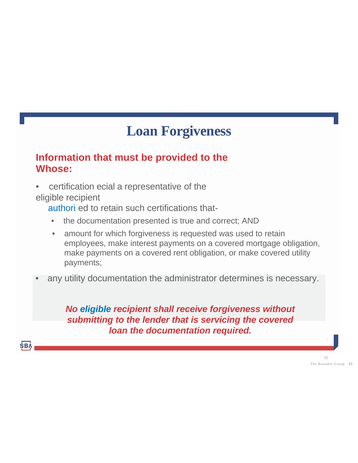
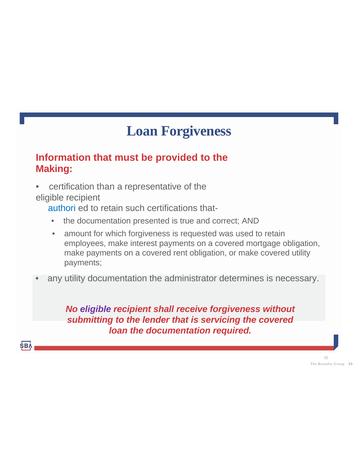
Whose: Whose -> Making (54, 169)
ecial: ecial -> than (106, 187)
eligible colour: blue -> purple (96, 309)
